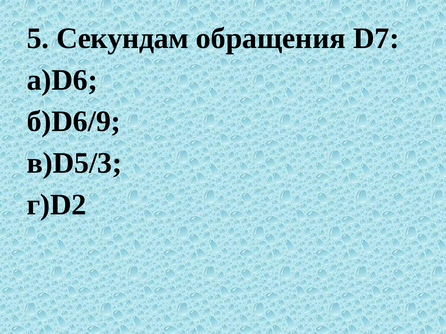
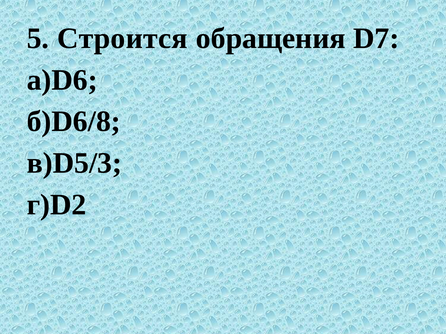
Секундам: Секундам -> Строится (122, 38)
б)D6/9: б)D6/9 -> б)D6/8 (74, 122)
